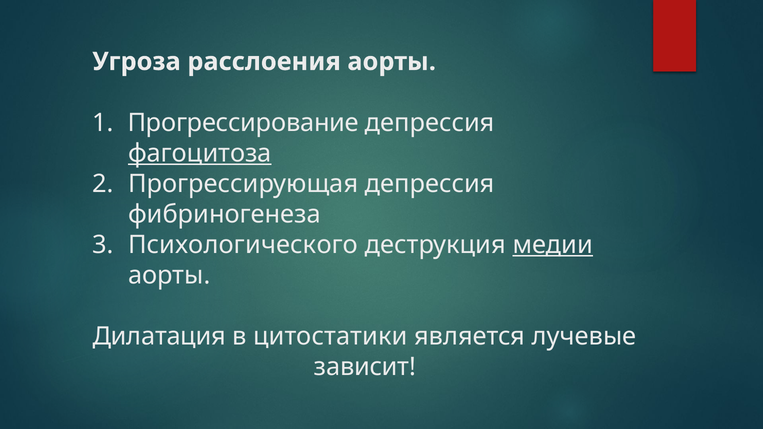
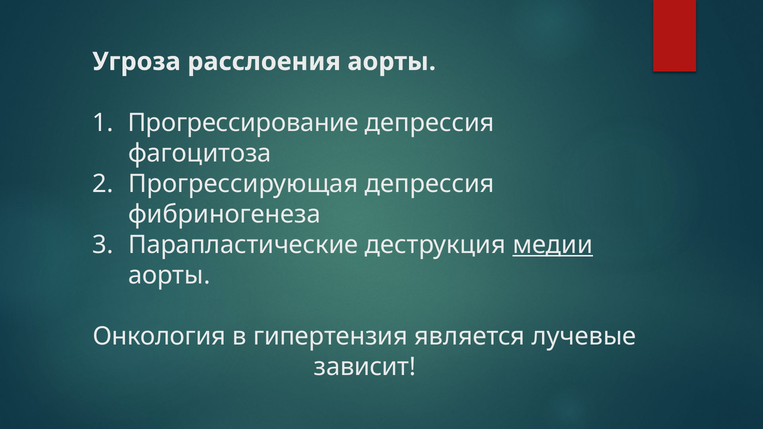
фагоцитоза underline: present -> none (200, 153)
Психологического: Психологического -> Парапластические (243, 245)
Дилатация: Дилатация -> Онкология (159, 336)
цитостатики: цитостатики -> гипертензия (330, 336)
